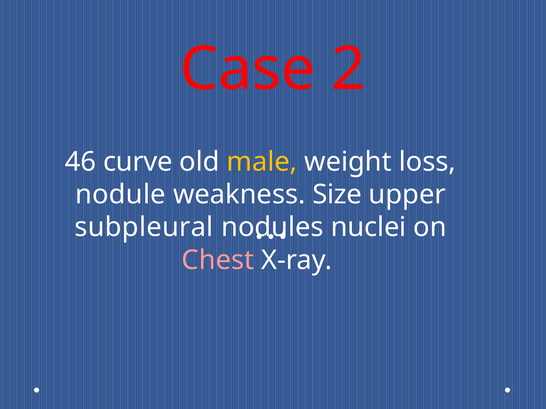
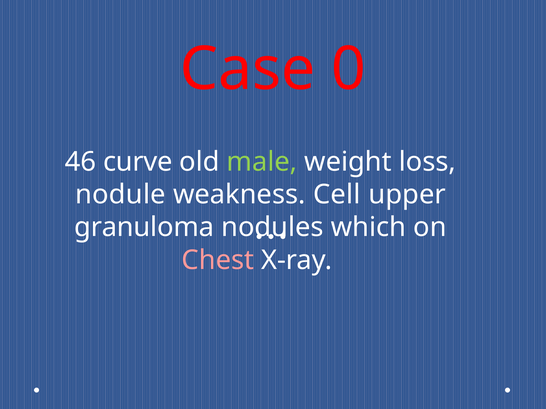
2: 2 -> 0 (349, 69)
male colour: yellow -> light green (262, 162)
Size: Size -> Cell (337, 195)
subpleural: subpleural -> granuloma (144, 228)
nuclei: nuclei -> which (368, 228)
